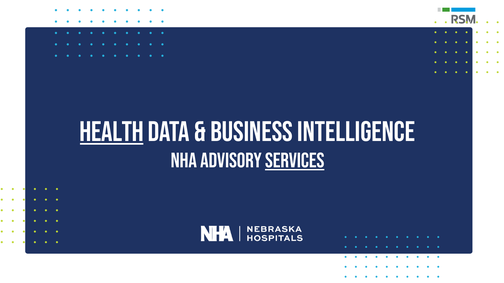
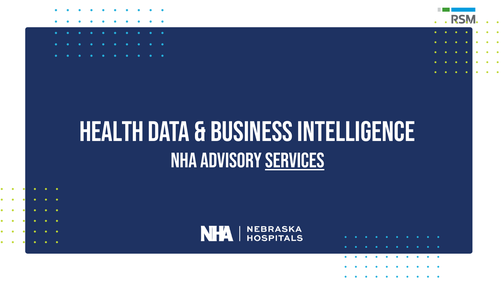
Health underline: present -> none (112, 132)
